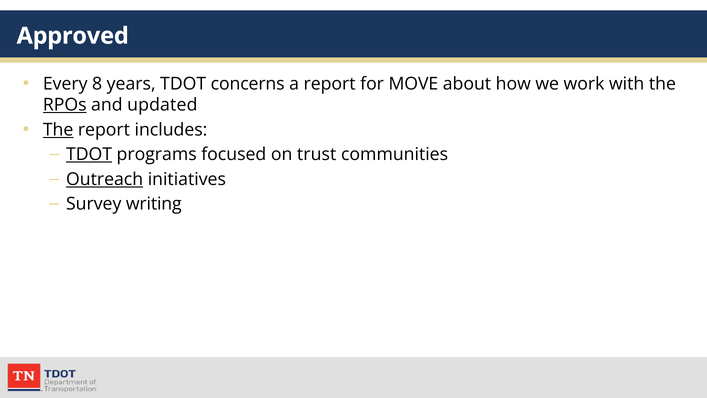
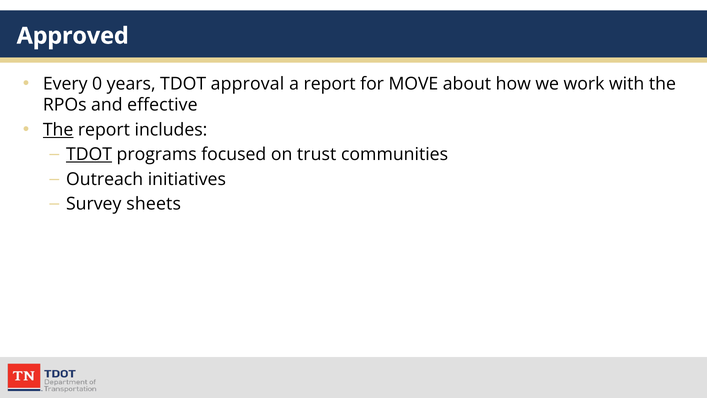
8: 8 -> 0 (97, 84)
concerns: concerns -> approval (248, 84)
RPOs underline: present -> none (65, 105)
updated: updated -> effective (162, 105)
Outreach underline: present -> none (105, 179)
writing: writing -> sheets (154, 204)
